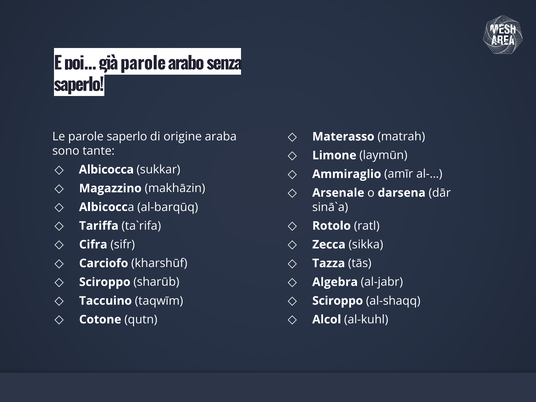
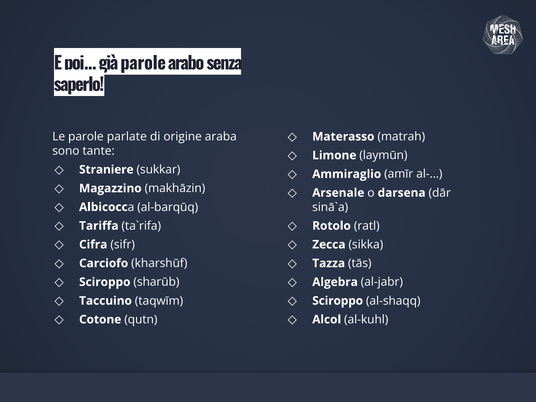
parole saperlo: saperlo -> parlate (127, 137)
Albicocca: Albicocca -> Straniere (106, 170)
